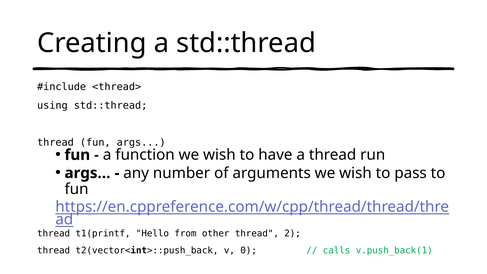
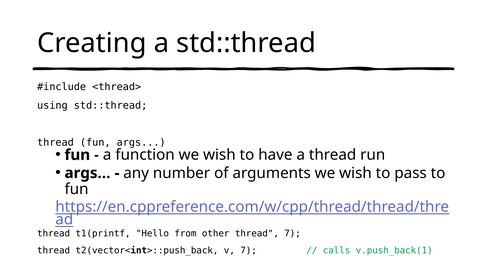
thread 2: 2 -> 7 (293, 233)
v 0: 0 -> 7 (249, 251)
